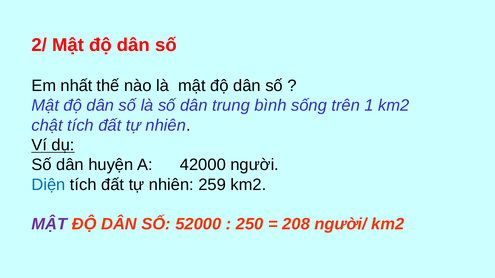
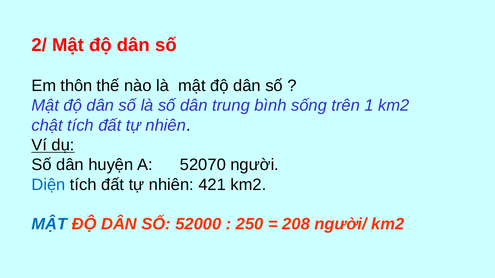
nhất: nhất -> thôn (76, 86)
42000: 42000 -> 52070 (203, 165)
259: 259 -> 421 (212, 185)
MẬT colour: purple -> blue (49, 225)
